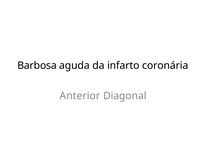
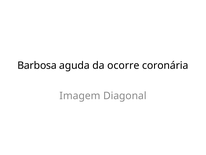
infarto: infarto -> ocorre (123, 65)
Anterior: Anterior -> Imagem (80, 95)
